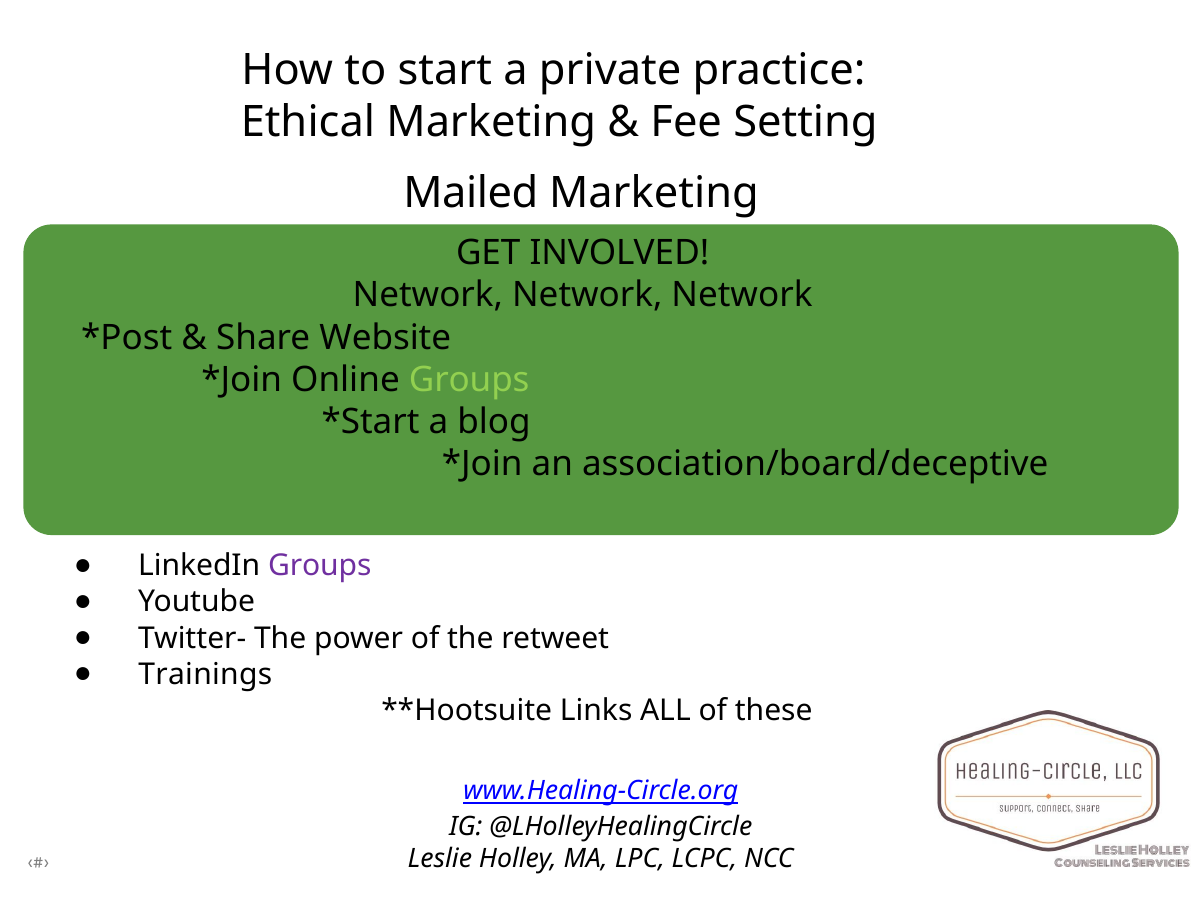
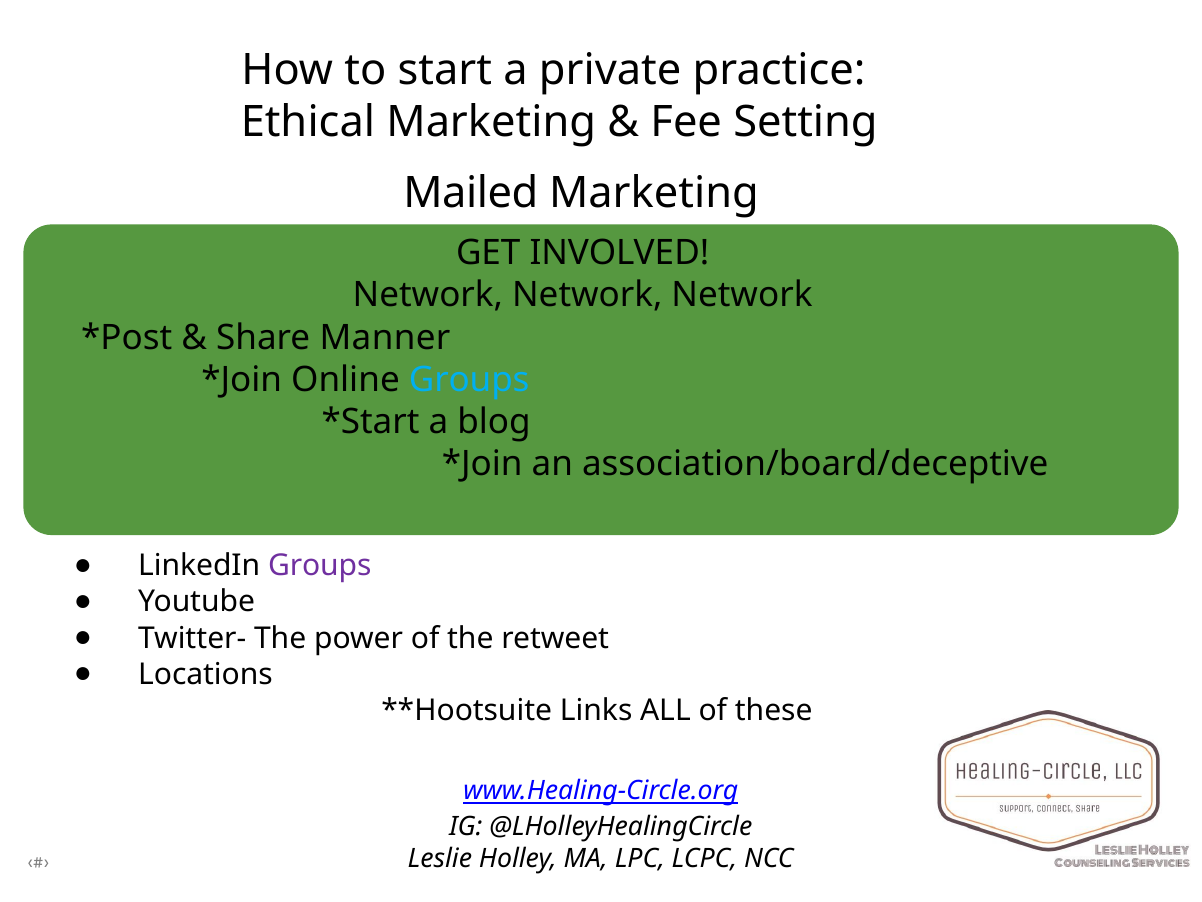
Website: Website -> Manner (385, 337)
Groups colour: light green -> light blue (469, 379)
Trainings: Trainings -> Locations (205, 674)
